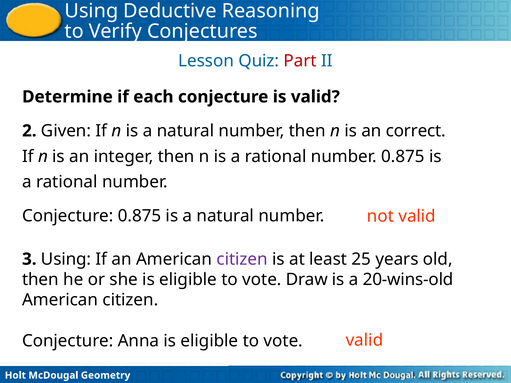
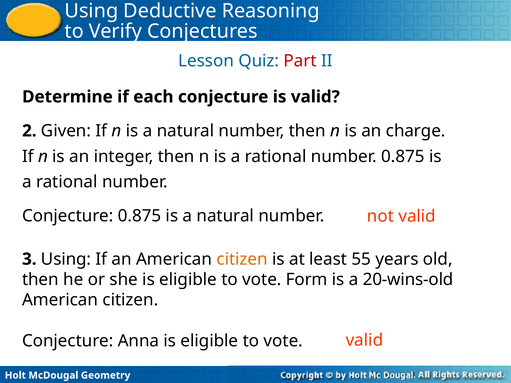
correct: correct -> charge (416, 131)
citizen colour: purple -> orange (242, 259)
25: 25 -> 55 (361, 259)
Draw: Draw -> Form (307, 280)
